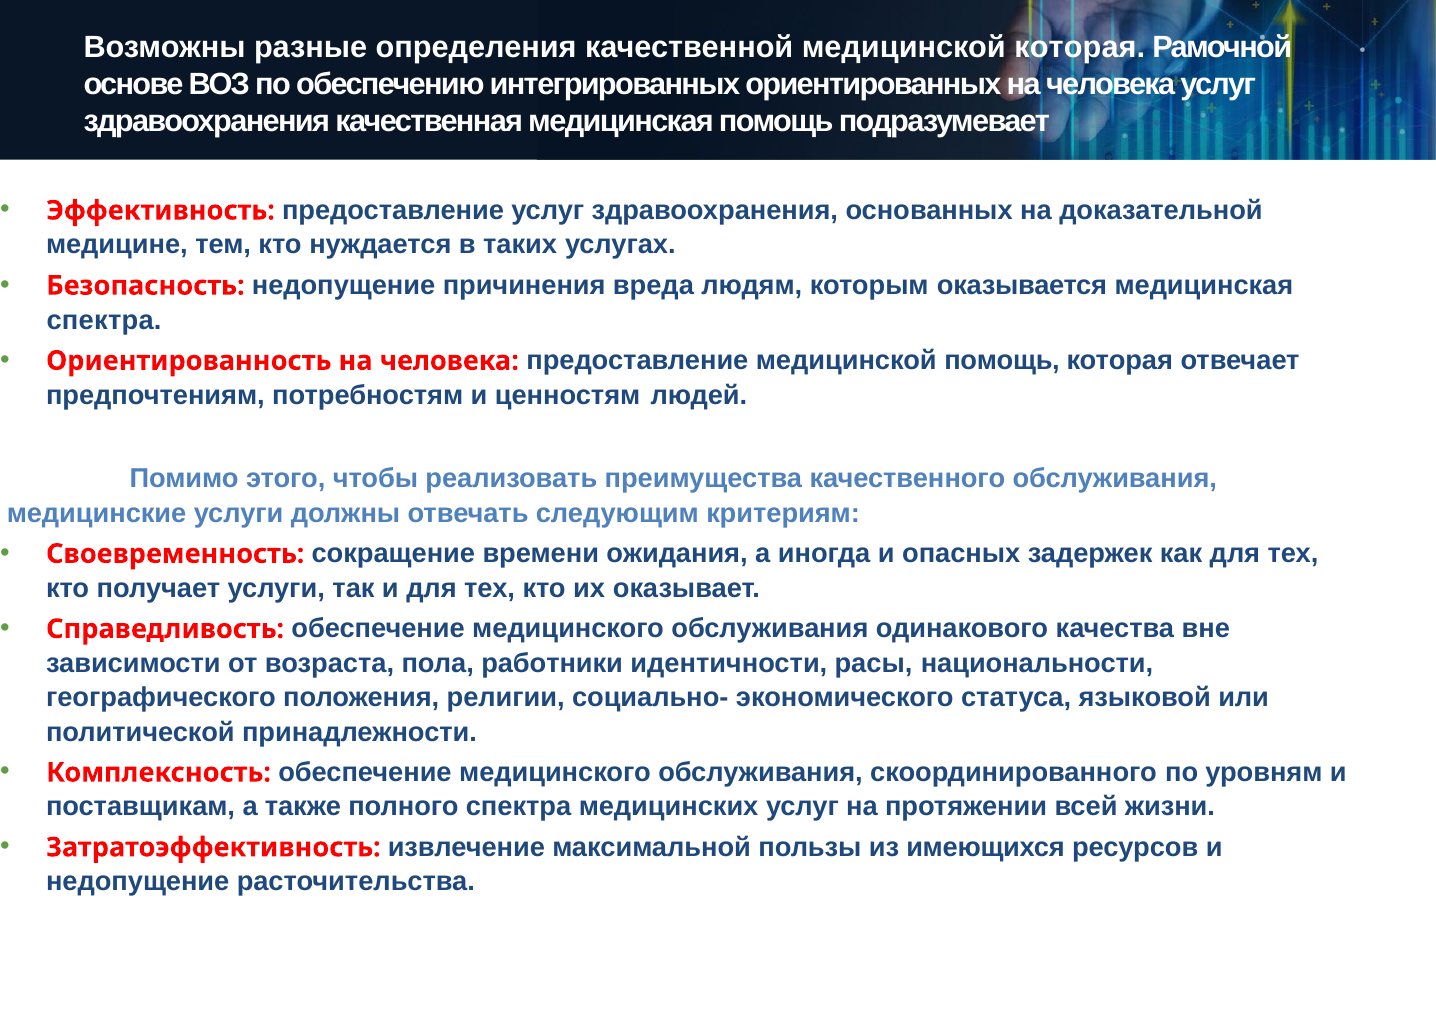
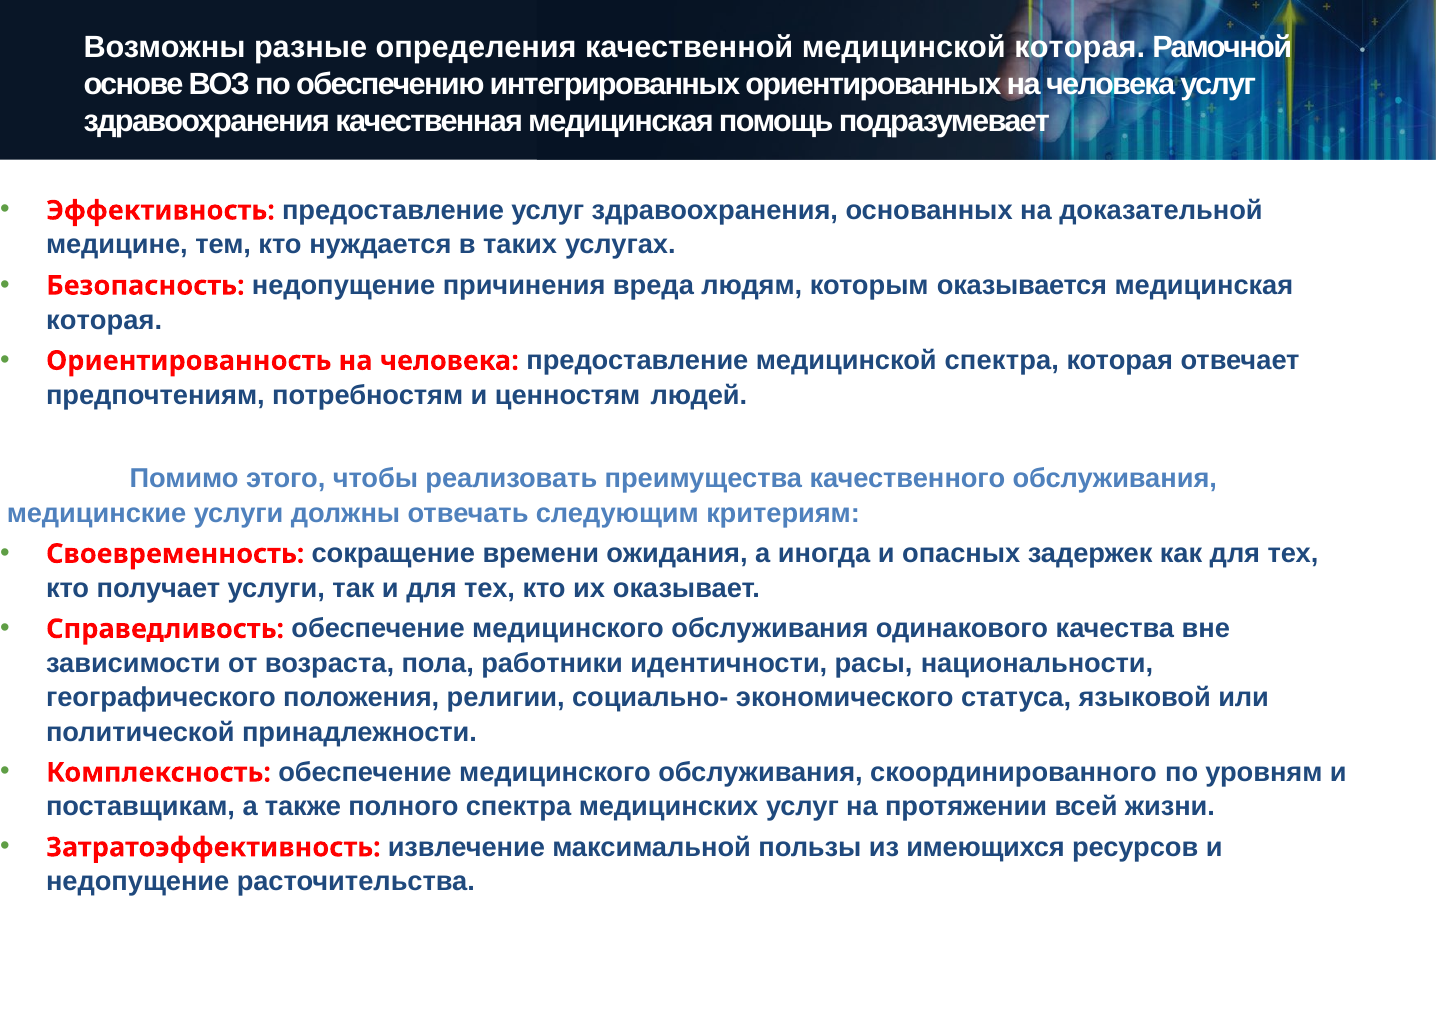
спектра: спектра -> которая (104, 320)
медицинской помощь: помощь -> спектра (1002, 361)
